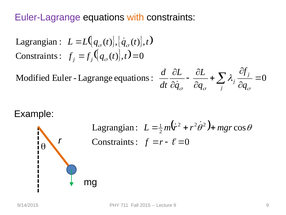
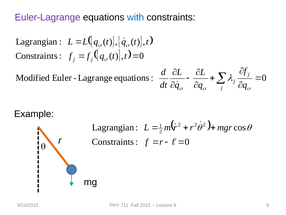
with colour: orange -> blue (135, 17)
